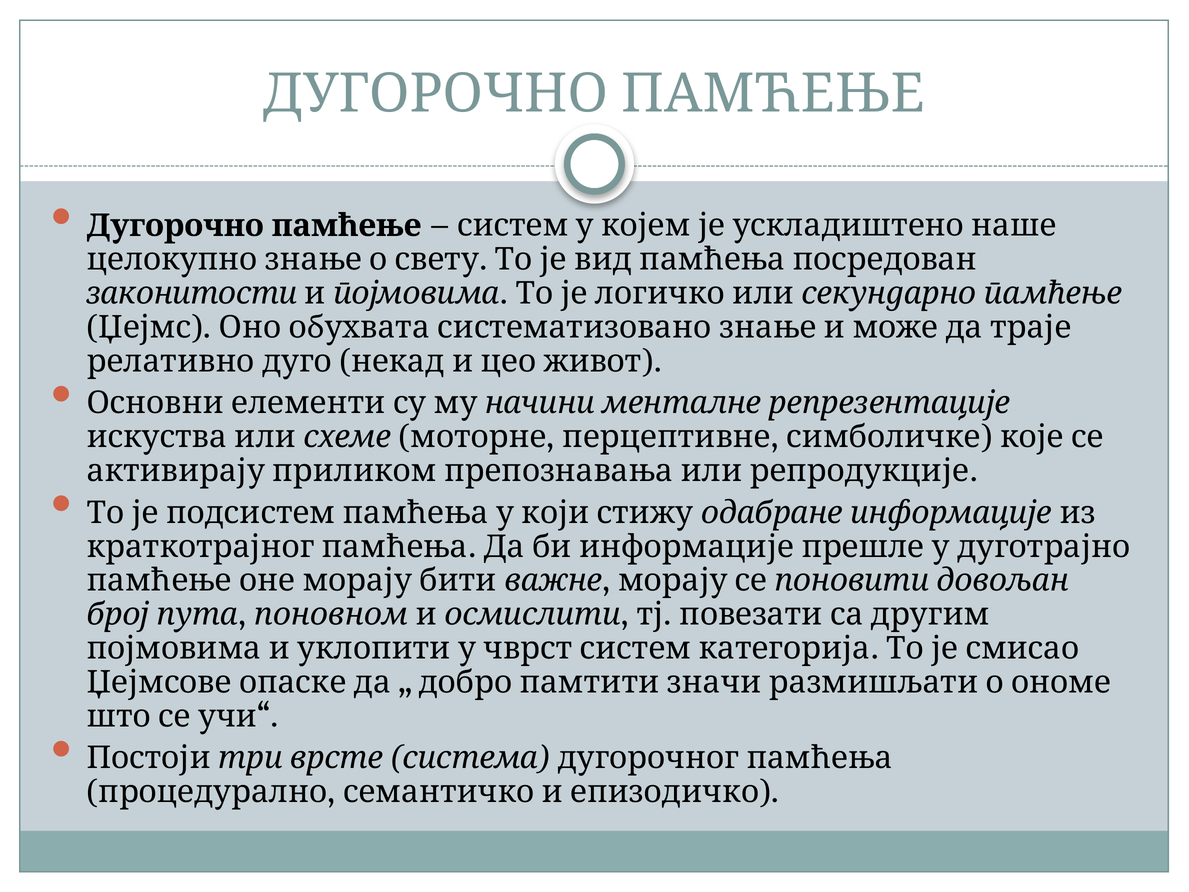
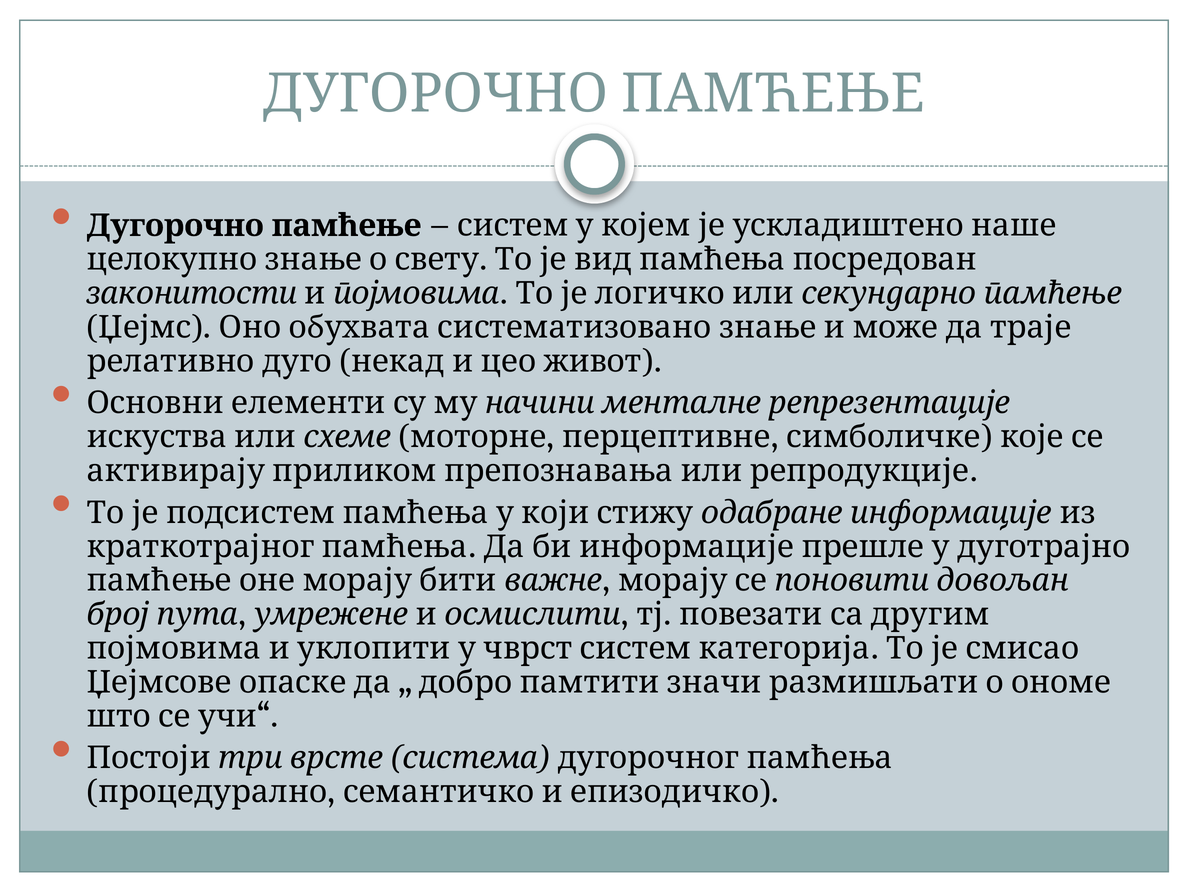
поновном: поновном -> умрежене (331, 614)
